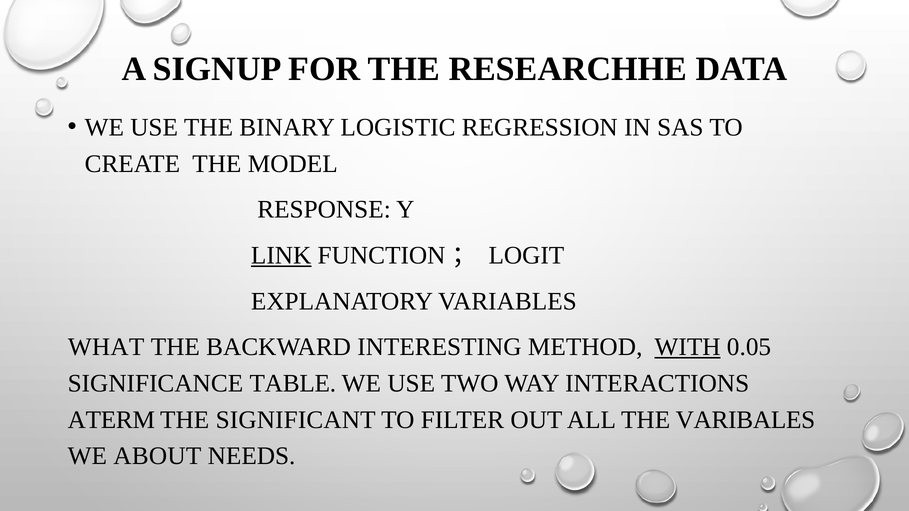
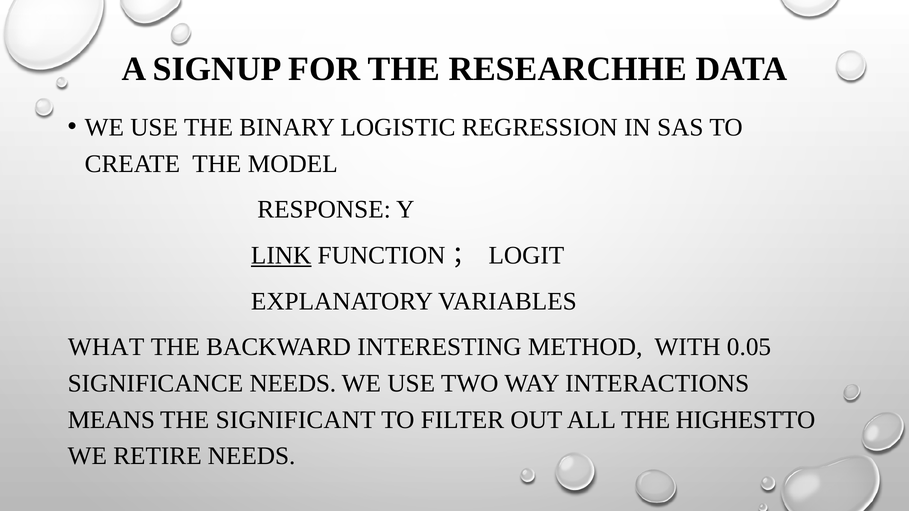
WITH underline: present -> none (688, 347)
SIGNIFICANCE TABLE: TABLE -> NEEDS (293, 384)
ATERM: ATERM -> MEANS (111, 420)
VARIBALES: VARIBALES -> HIGHESTTO (745, 420)
ABOUT: ABOUT -> RETIRE (157, 456)
